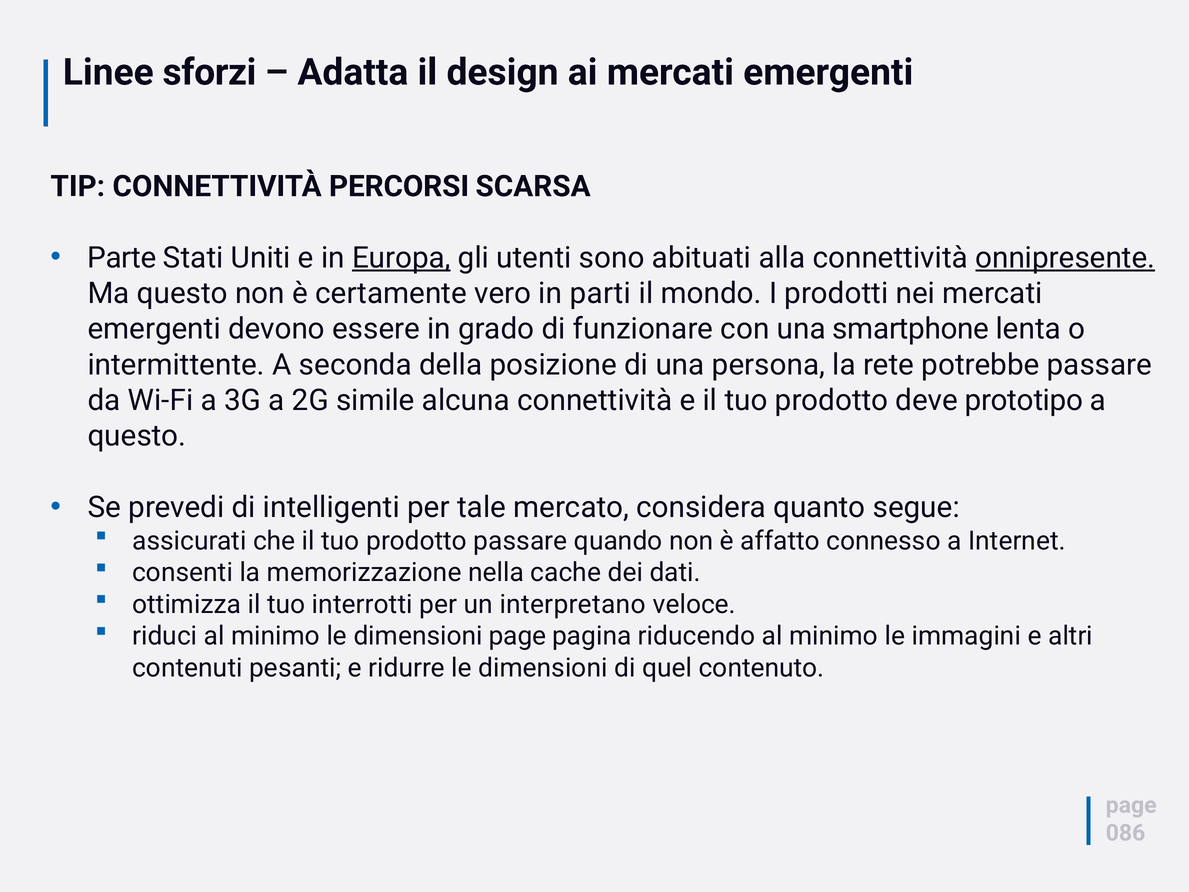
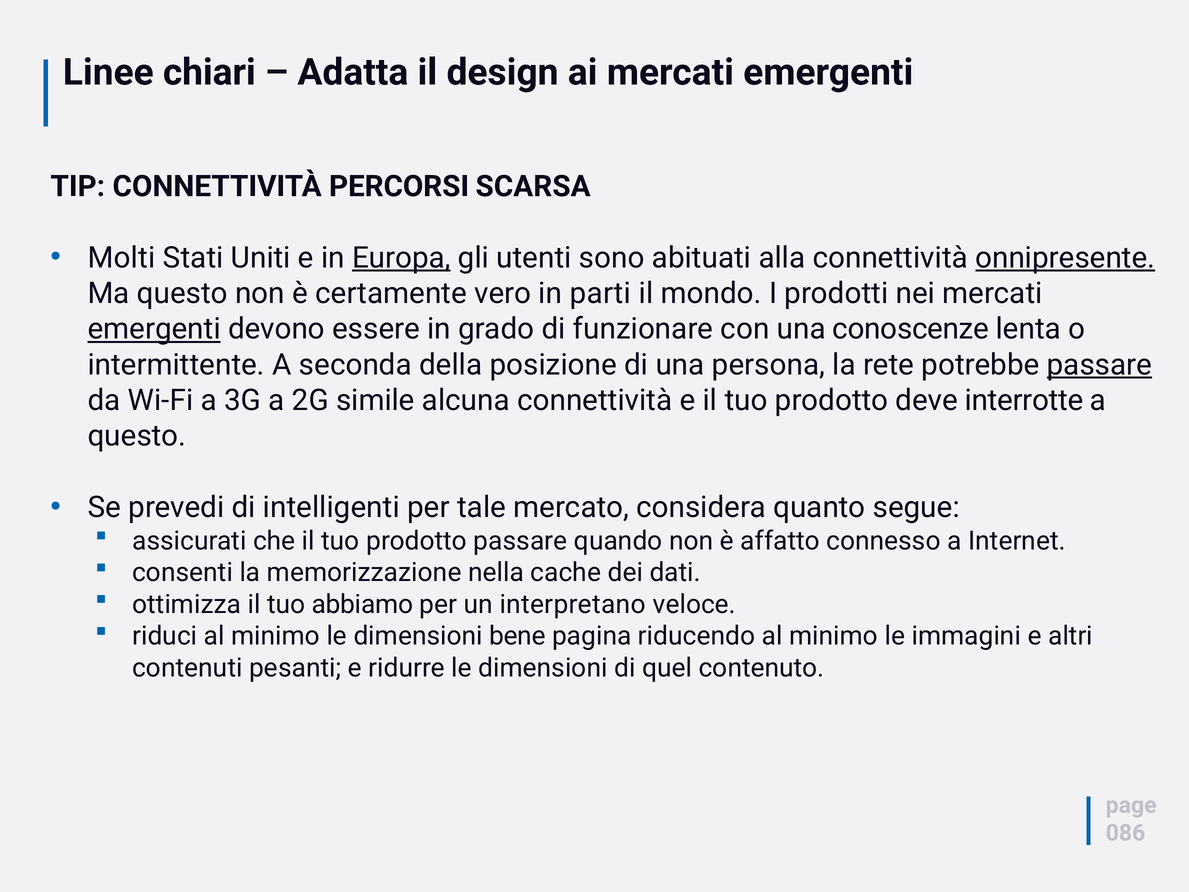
sforzi: sforzi -> chiari (209, 72)
Parte: Parte -> Molti (122, 258)
emergenti underline: none -> present (154, 329)
smartphone: smartphone -> conoscenze (911, 329)
passare underline: none -> present (1099, 365)
prototipo: prototipo -> interrotte (1024, 400)
interrotti: interrotti -> abbiamo (362, 604)
dimensioni page: page -> bene (517, 636)
